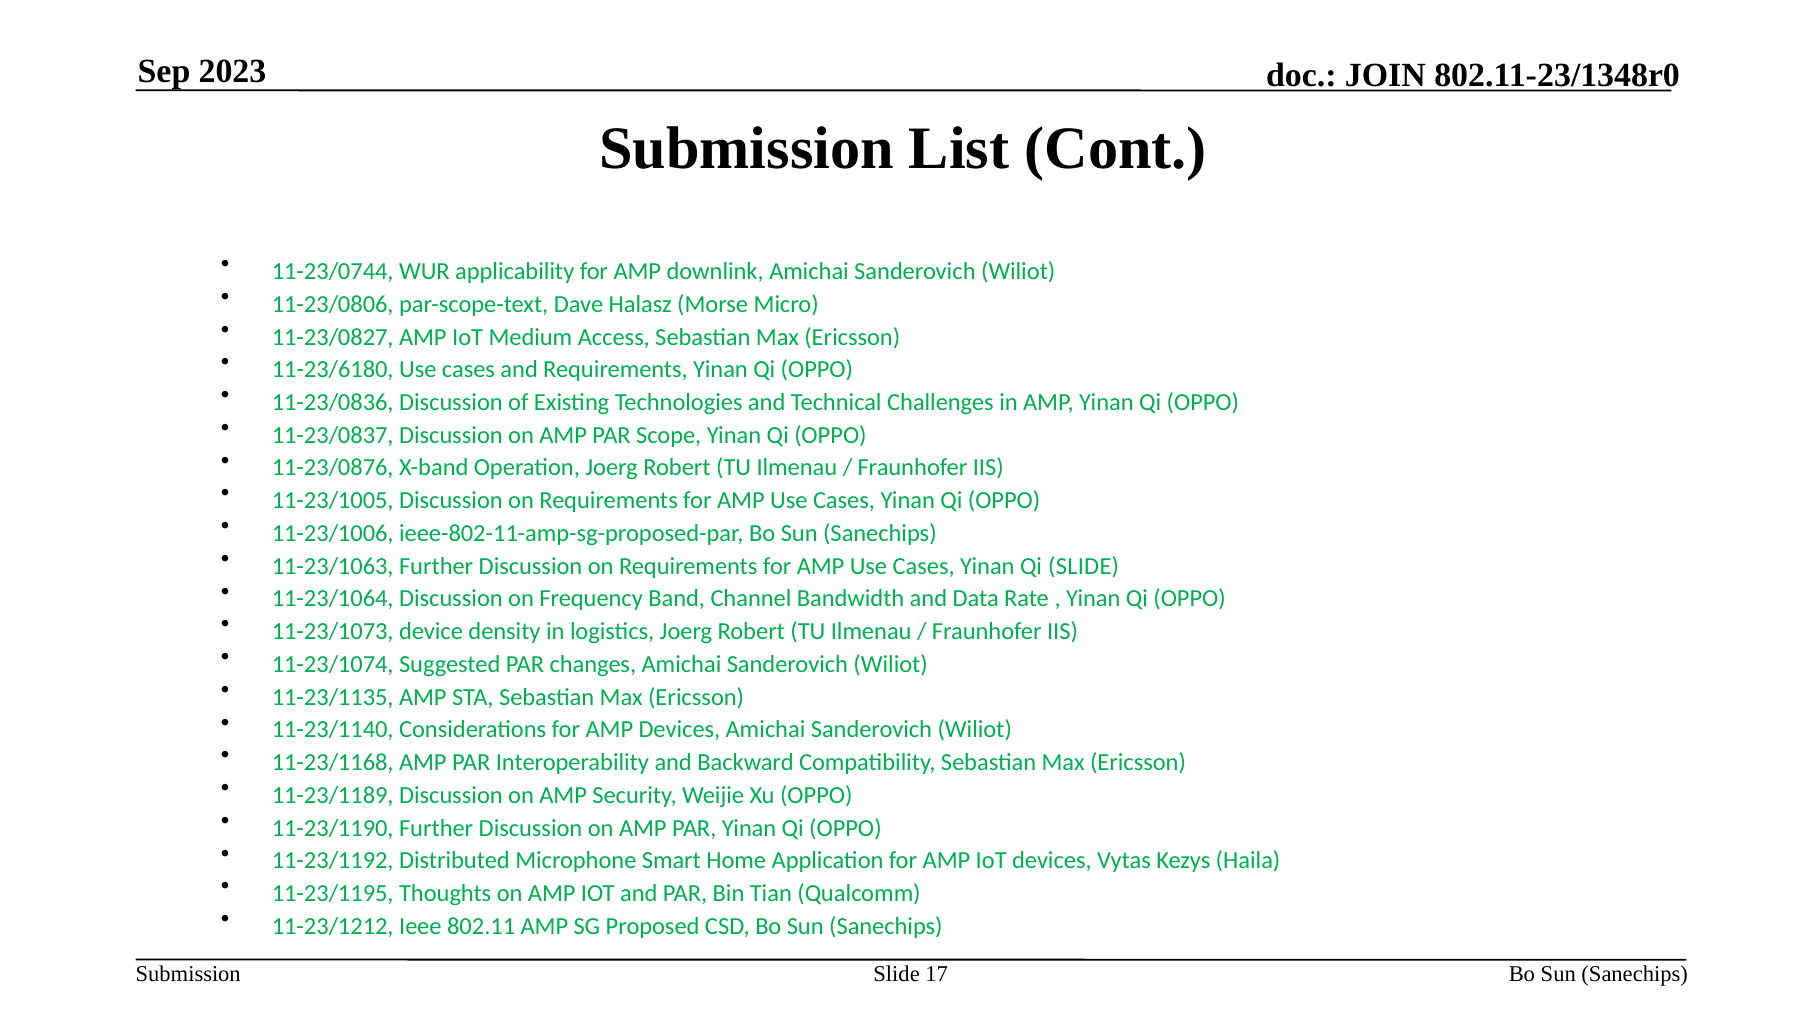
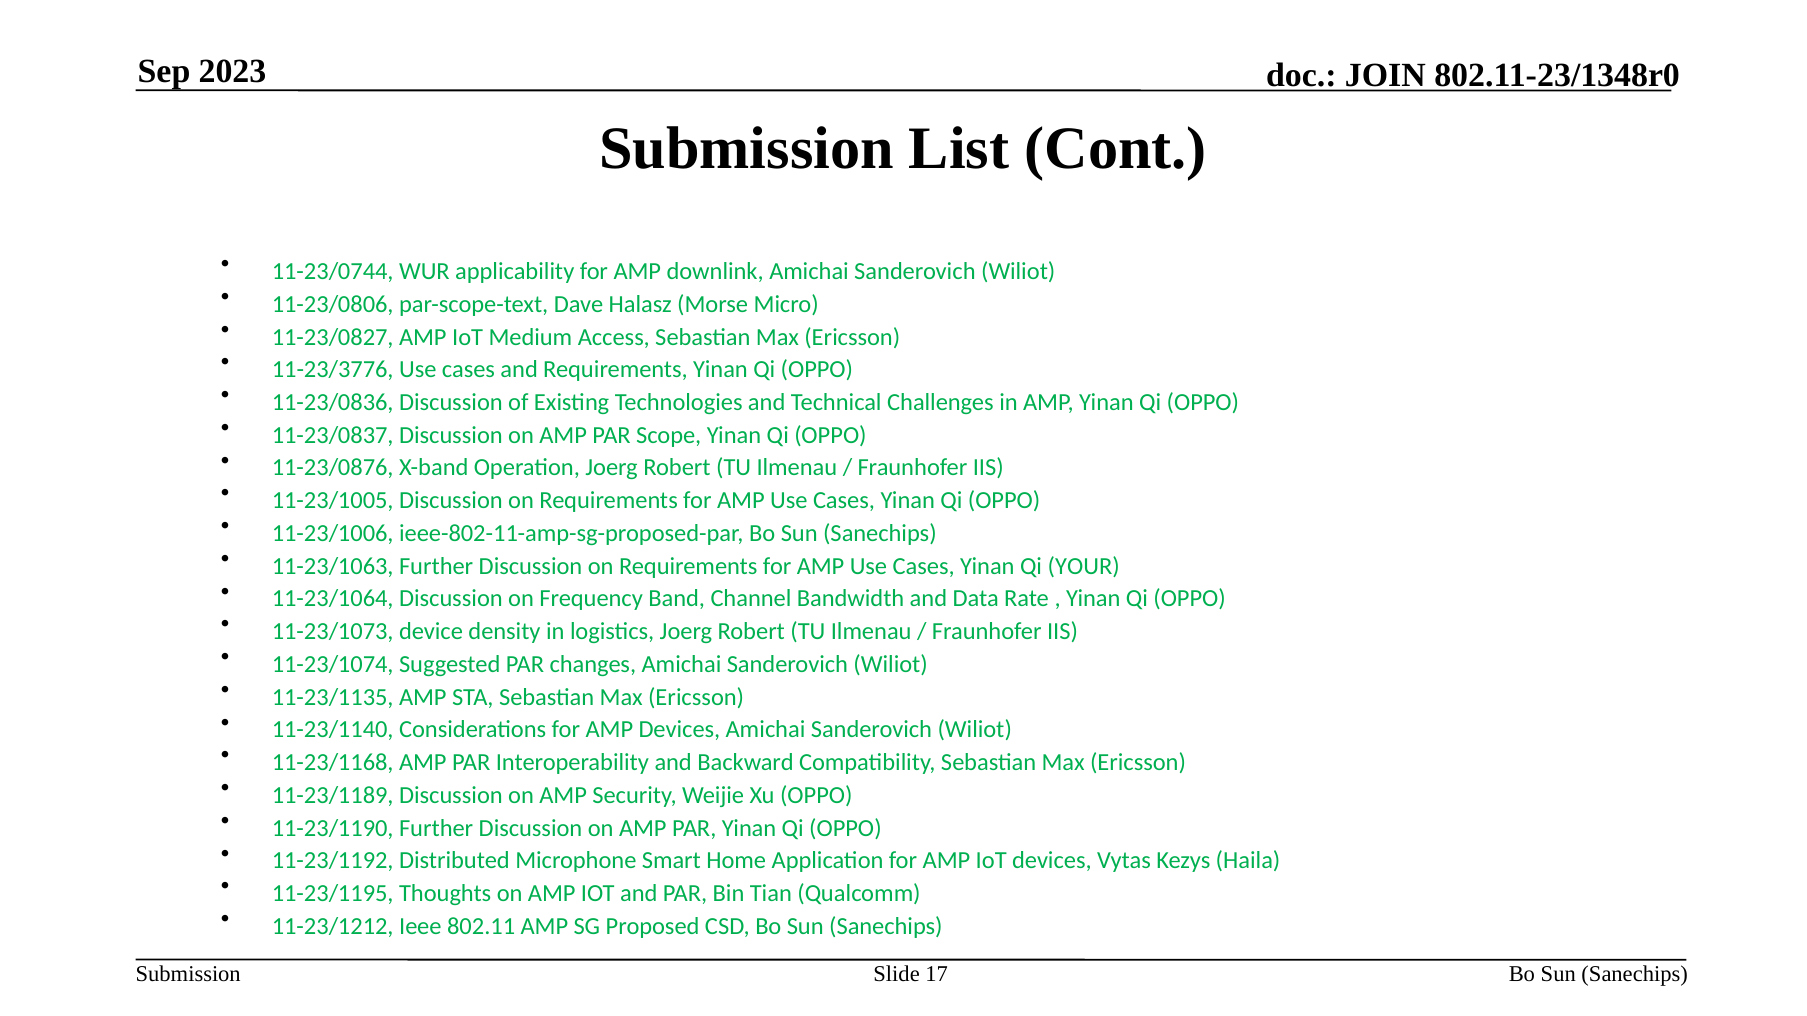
11-23/6180: 11-23/6180 -> 11-23/3776 (333, 370)
Qi SLIDE: SLIDE -> YOUR (1084, 566)
